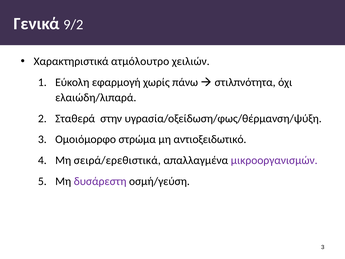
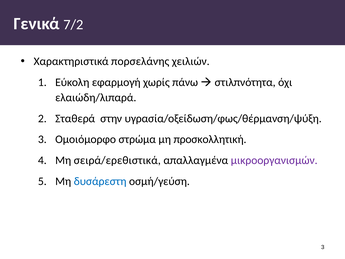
9/2: 9/2 -> 7/2 (73, 25)
ατμόλουτρο: ατμόλουτρο -> πορσελάνης (140, 61)
αντιοξειδωτικό: αντιοξειδωτικό -> προσκολλητική (210, 139)
δυσάρεστη colour: purple -> blue (100, 181)
